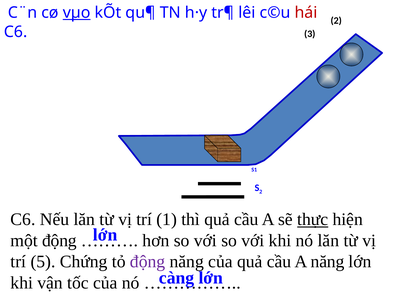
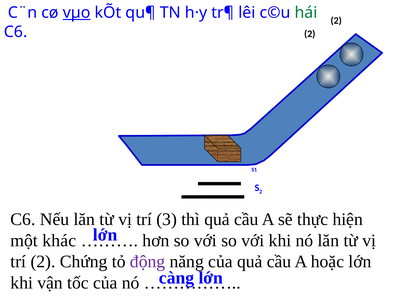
hái colour: red -> green (306, 13)
C6 3: 3 -> 2 (310, 34)
1: 1 -> 3 (167, 219)
thực underline: present -> none (313, 219)
một động: động -> khác (59, 241)
trí 5: 5 -> 2 (43, 262)
A năng: năng -> hoặc (327, 262)
